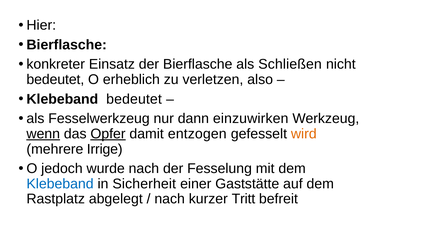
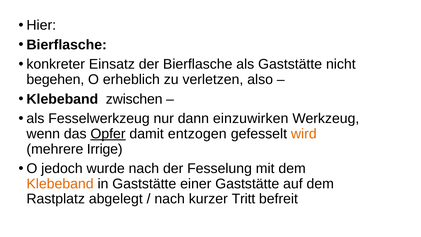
als Schließen: Schließen -> Gaststätte (290, 64)
bedeutet: bedeutet -> begehen (55, 79)
Klebeband bedeutet: bedeutet -> zwischen (134, 99)
wenn underline: present -> none (43, 134)
Klebeband colour: blue -> orange (60, 184)
in Sicherheit: Sicherheit -> Gaststätte (144, 184)
